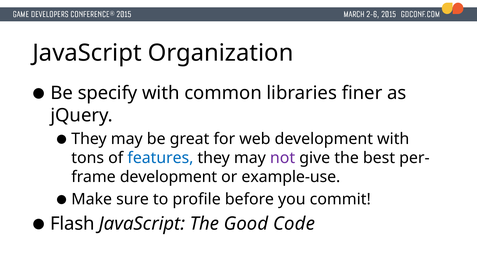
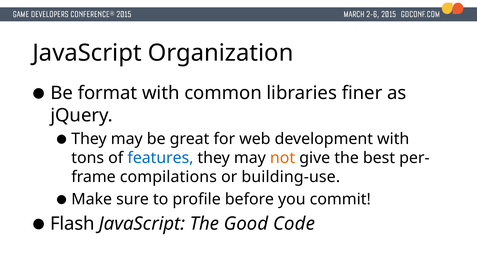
specify: specify -> format (108, 93)
not colour: purple -> orange (283, 158)
development: development -> compilations (168, 177)
example-use: example-use -> building-use (291, 177)
